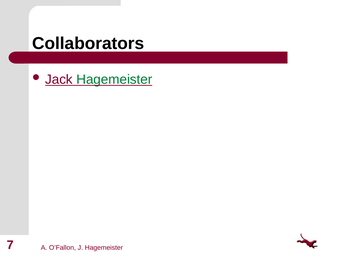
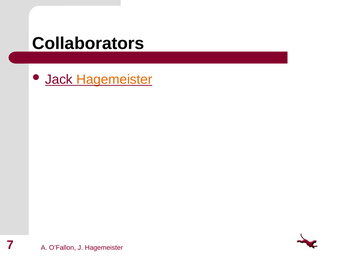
Hagemeister colour: green -> orange (114, 80)
